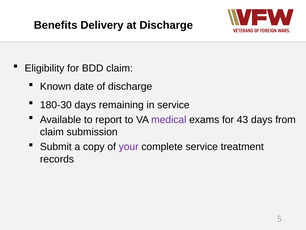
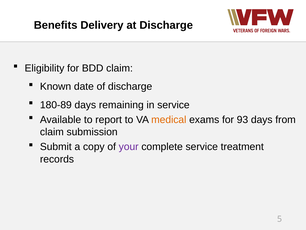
180-30: 180-30 -> 180-89 (56, 105)
medical colour: purple -> orange (169, 120)
43: 43 -> 93 (242, 120)
